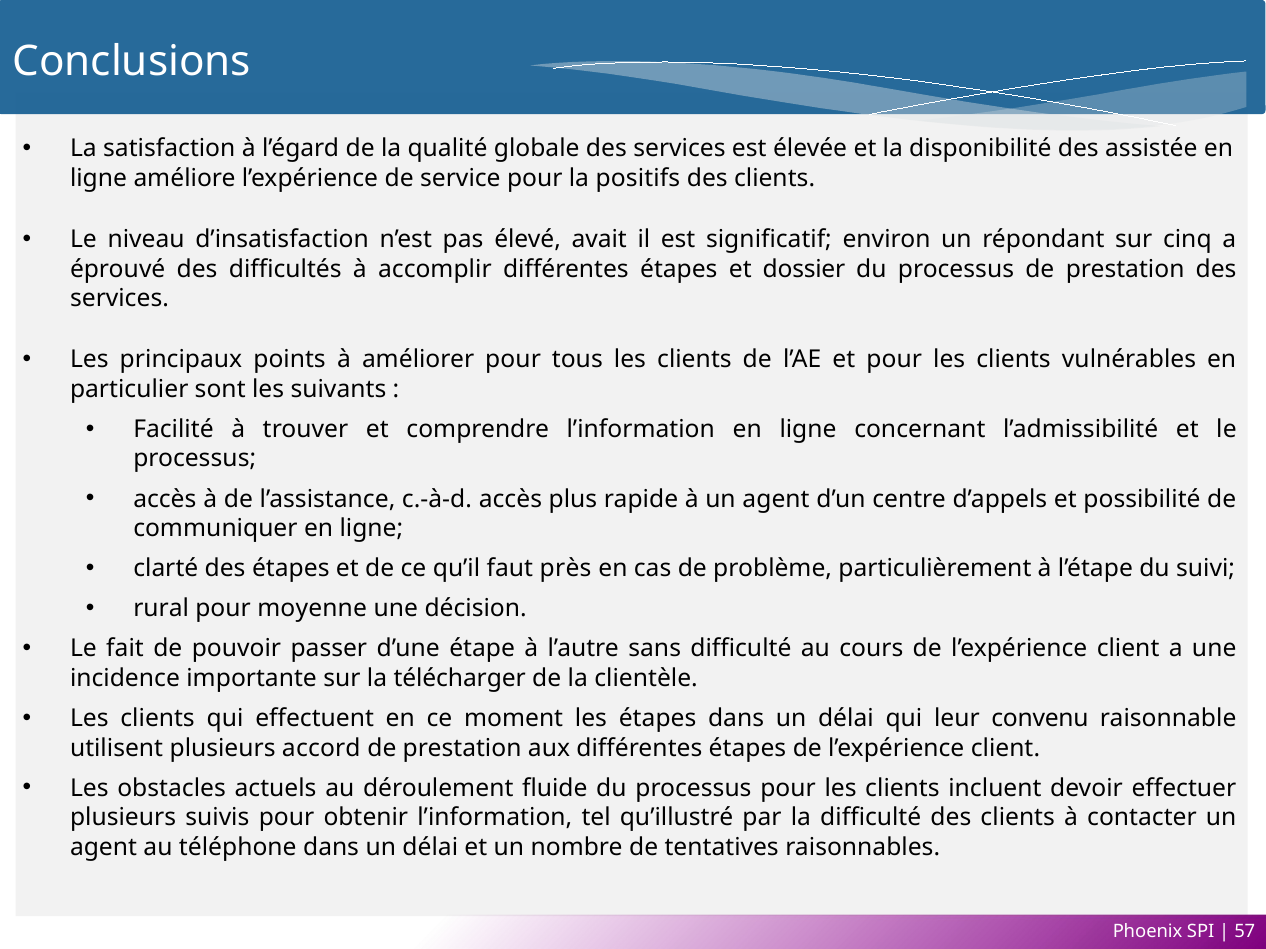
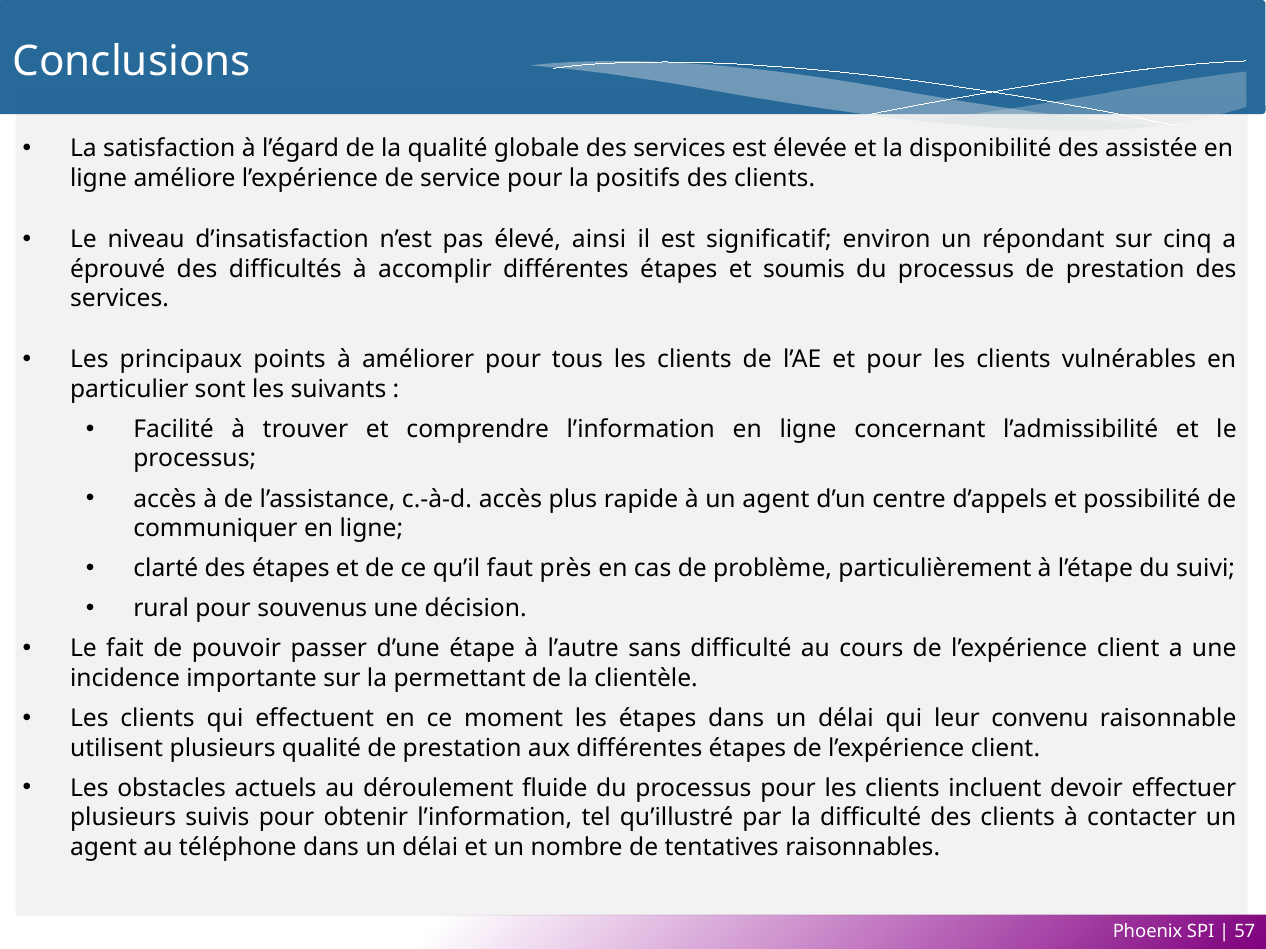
avait: avait -> ainsi (599, 240)
dossier: dossier -> soumis (804, 269)
moyenne: moyenne -> souvenus (312, 609)
télécharger: télécharger -> permettant (460, 679)
plusieurs accord: accord -> qualité (321, 748)
